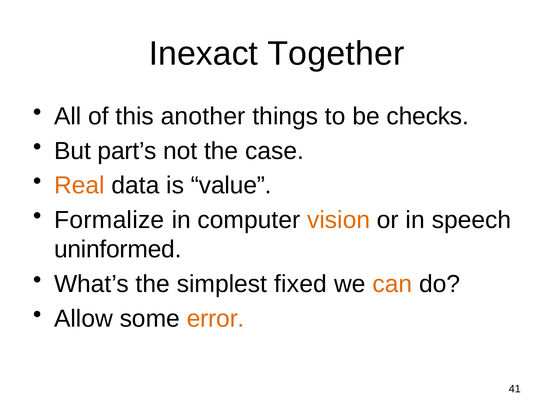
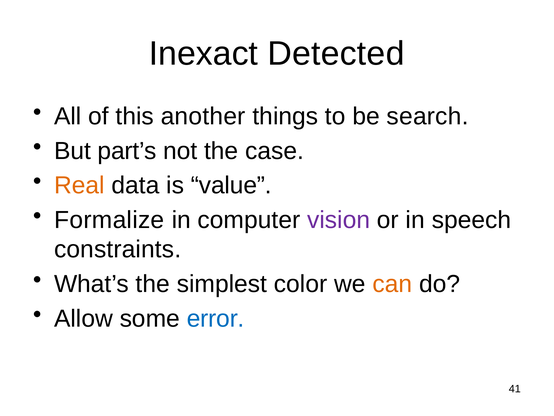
Together: Together -> Detected (336, 54)
checks: checks -> search (428, 116)
vision colour: orange -> purple (339, 220)
uninformed: uninformed -> constraints (118, 249)
fixed: fixed -> color (301, 284)
error colour: orange -> blue (216, 318)
